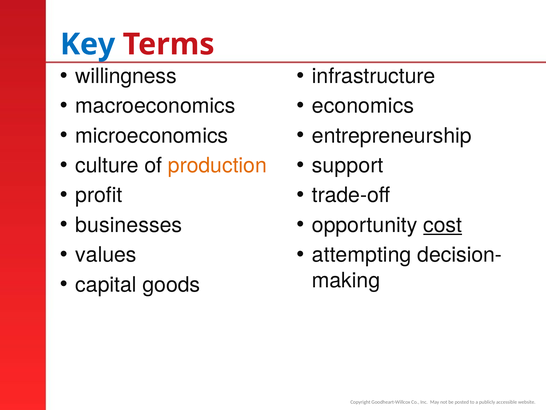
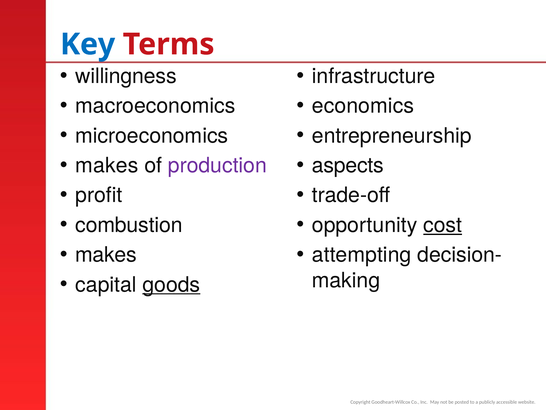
culture: culture -> makes (107, 165)
production colour: orange -> purple (217, 165)
support: support -> aspects (348, 165)
businesses: businesses -> combustion (129, 225)
values: values -> makes (106, 255)
goods underline: none -> present (171, 284)
